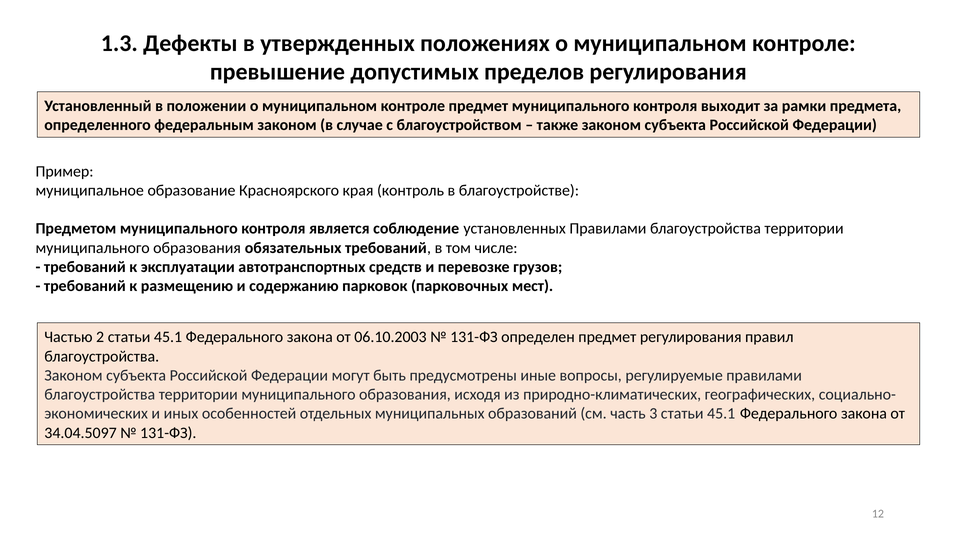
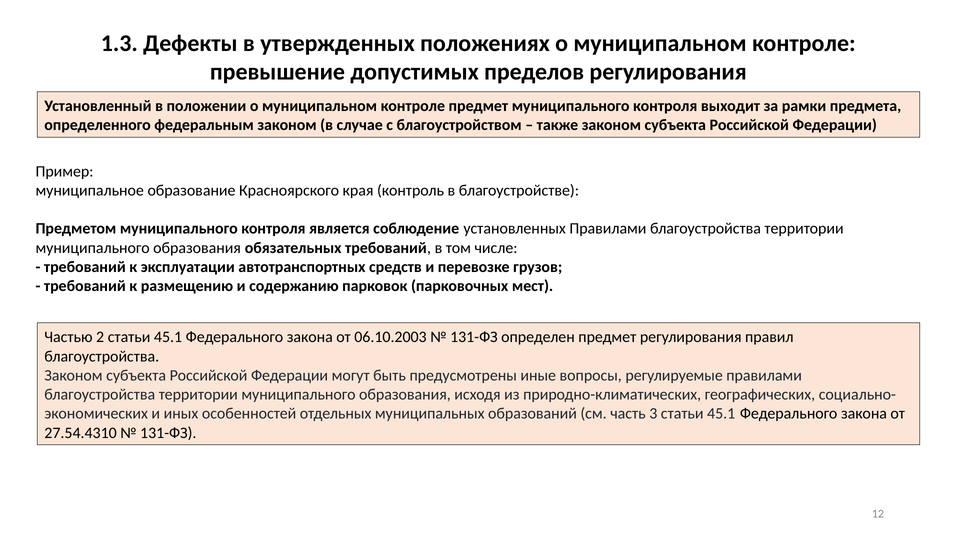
34.04.5097: 34.04.5097 -> 27.54.4310 (81, 433)
